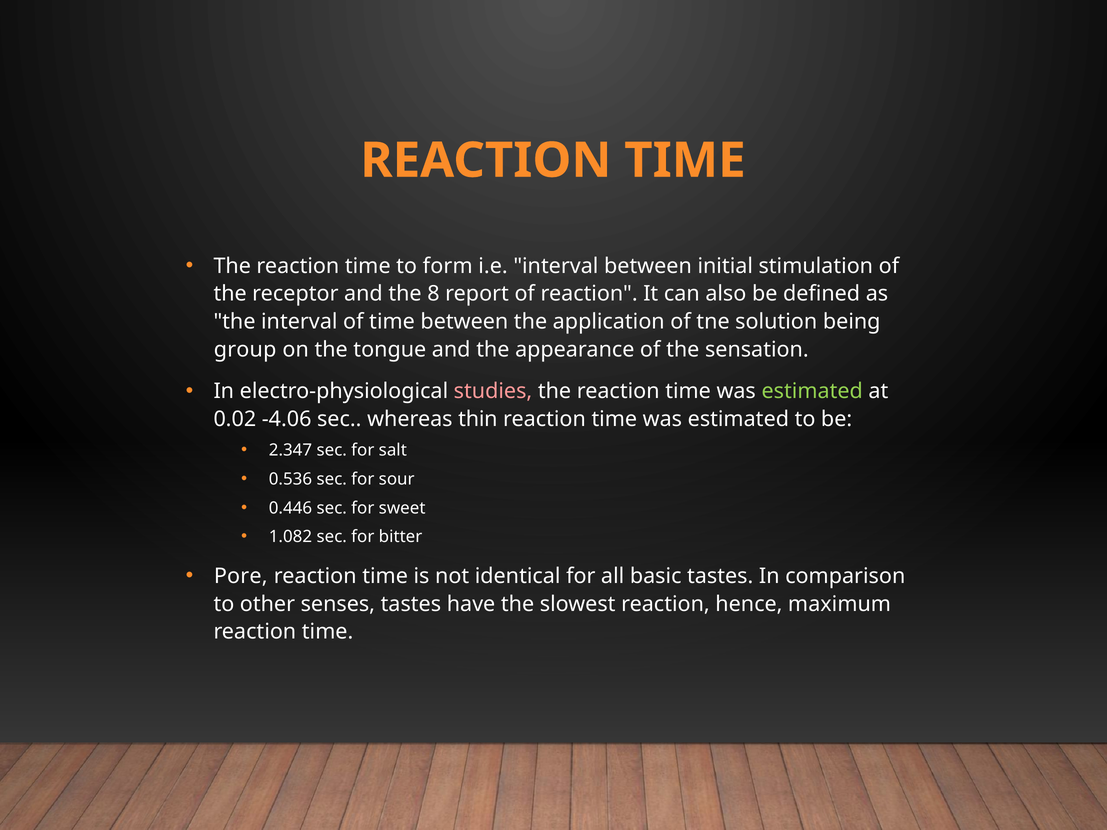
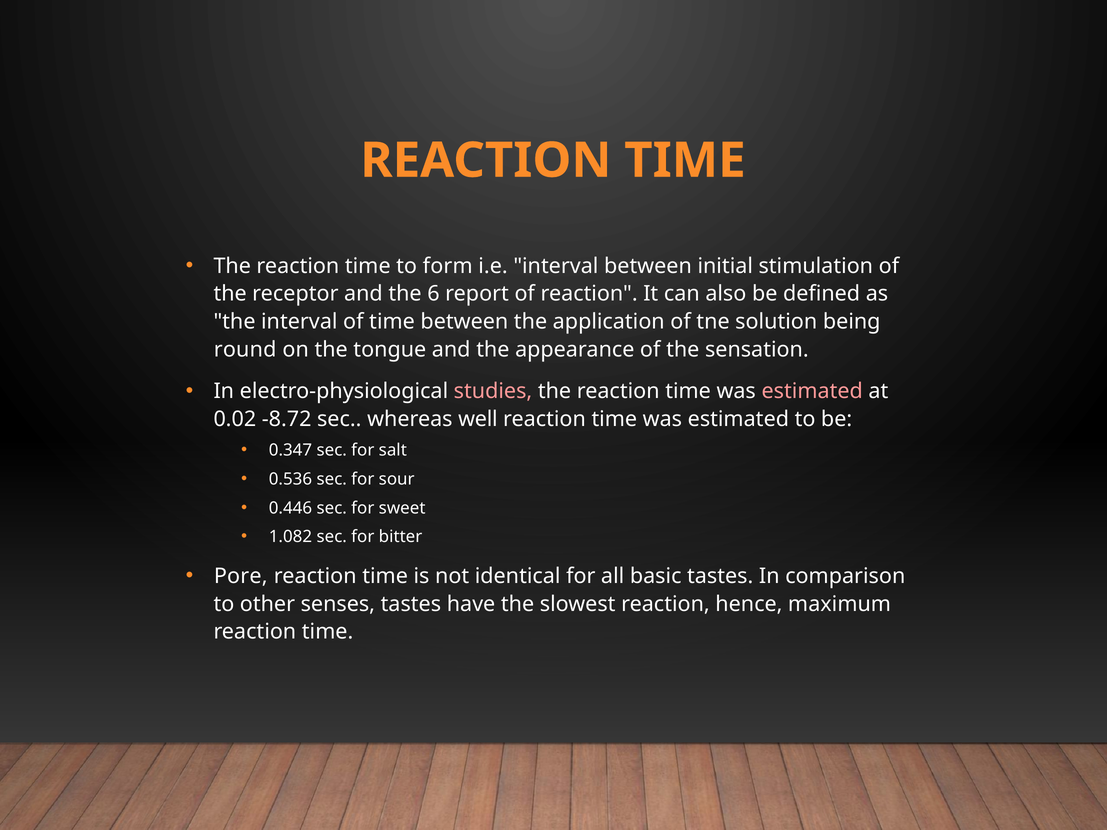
8: 8 -> 6 (434, 294)
group: group -> round (245, 350)
estimated colour: light green -> pink (812, 391)
-4.06: -4.06 -> -8.72 (287, 419)
thin: thin -> well (478, 419)
2.347: 2.347 -> 0.347 (290, 451)
